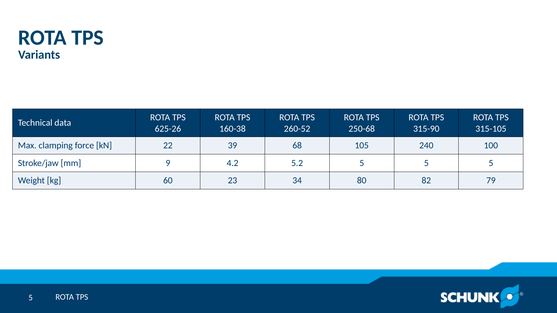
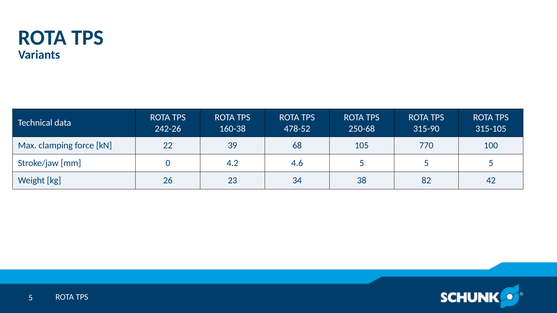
625-26: 625-26 -> 242-26 (168, 129)
260-52: 260-52 -> 478-52 (297, 129)
240: 240 -> 770 (426, 146)
9: 9 -> 0 (168, 163)
5.2: 5.2 -> 4.6 (297, 163)
60: 60 -> 26 (168, 181)
80: 80 -> 38 (362, 181)
79: 79 -> 42 (491, 181)
